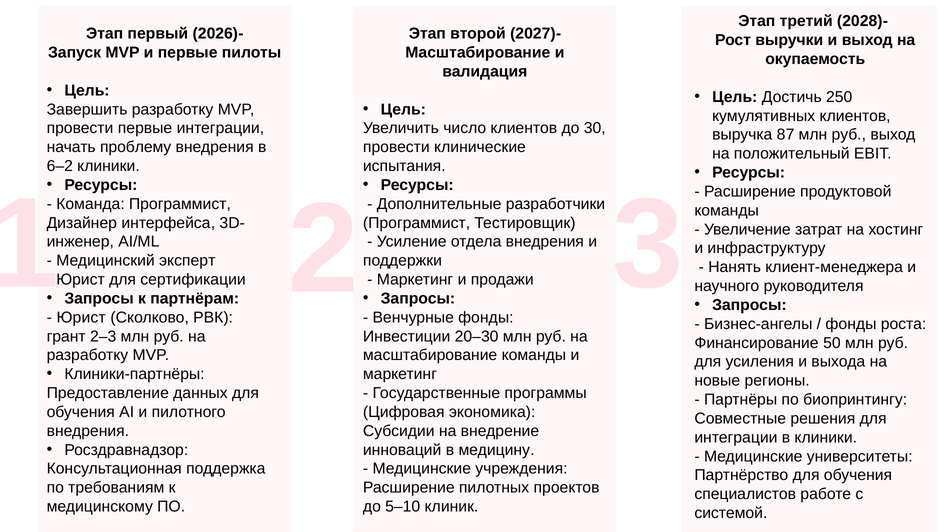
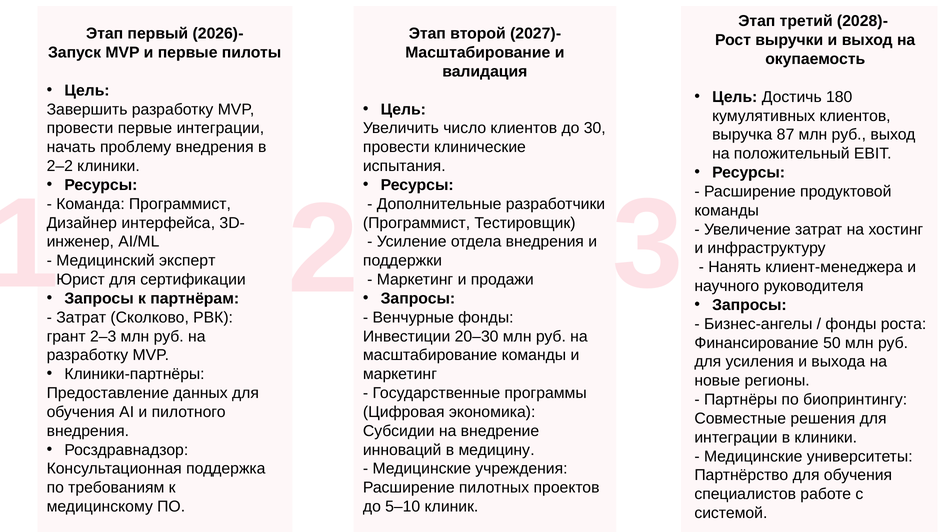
250: 250 -> 180 (839, 97)
6–2: 6–2 -> 2–2 (60, 166)
Юрист: Юрист -> Затрат (81, 317)
